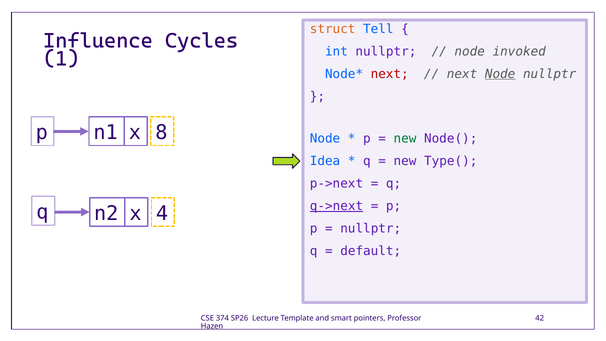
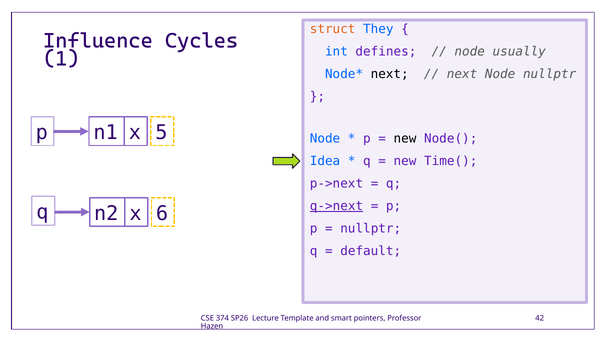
Tell: Tell -> They (378, 29)
int nullptr: nullptr -> defines (386, 51)
invoked: invoked -> usually (519, 51)
next colour: red -> black (390, 74)
Node underline: present -> none (500, 74)
8: 8 -> 5 (161, 133)
new colour: green -> black (405, 139)
Type(: Type( -> Time( (451, 161)
4: 4 -> 6 (162, 213)
